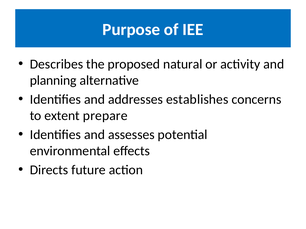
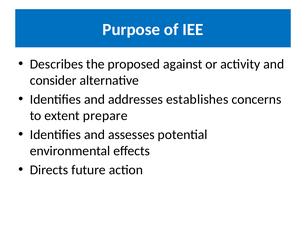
natural: natural -> against (183, 64)
planning: planning -> consider (53, 81)
